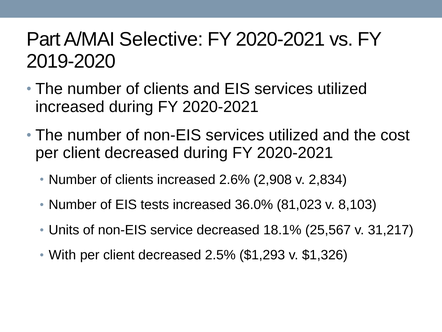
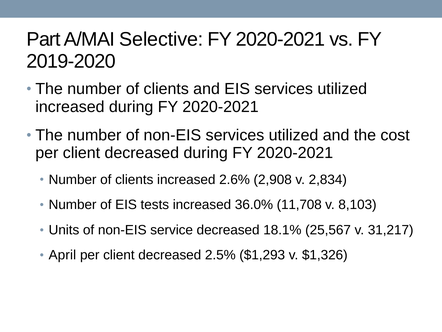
81,023: 81,023 -> 11,708 (299, 204)
With: With -> April (62, 255)
